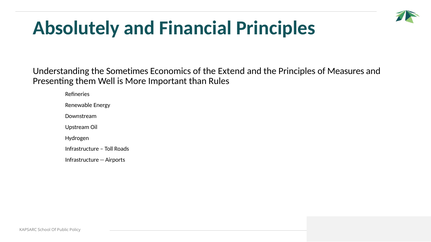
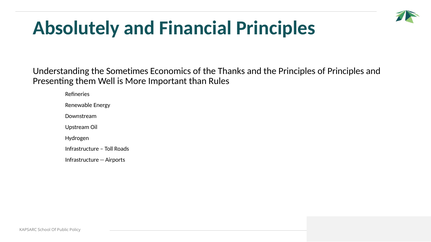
Extend: Extend -> Thanks (231, 71)
of Measures: Measures -> Principles (346, 71)
